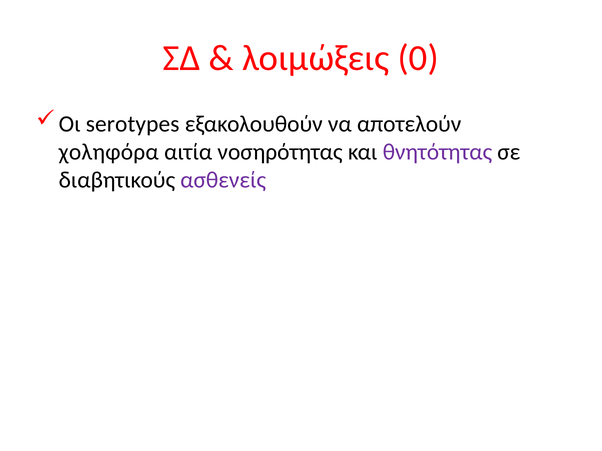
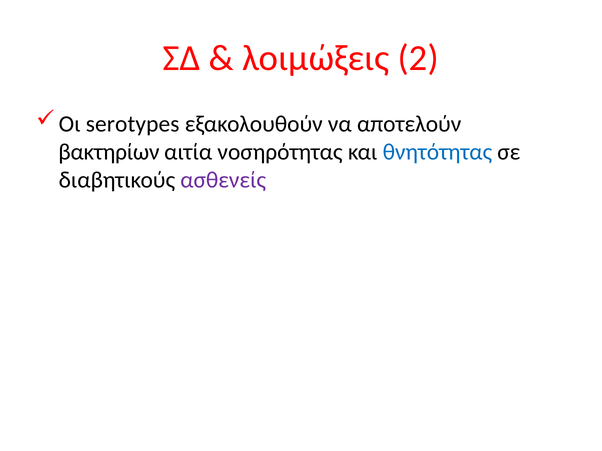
0: 0 -> 2 (418, 58)
χοληφόρα: χοληφόρα -> βακτηρίων (109, 152)
θνητότητας colour: purple -> blue (437, 152)
